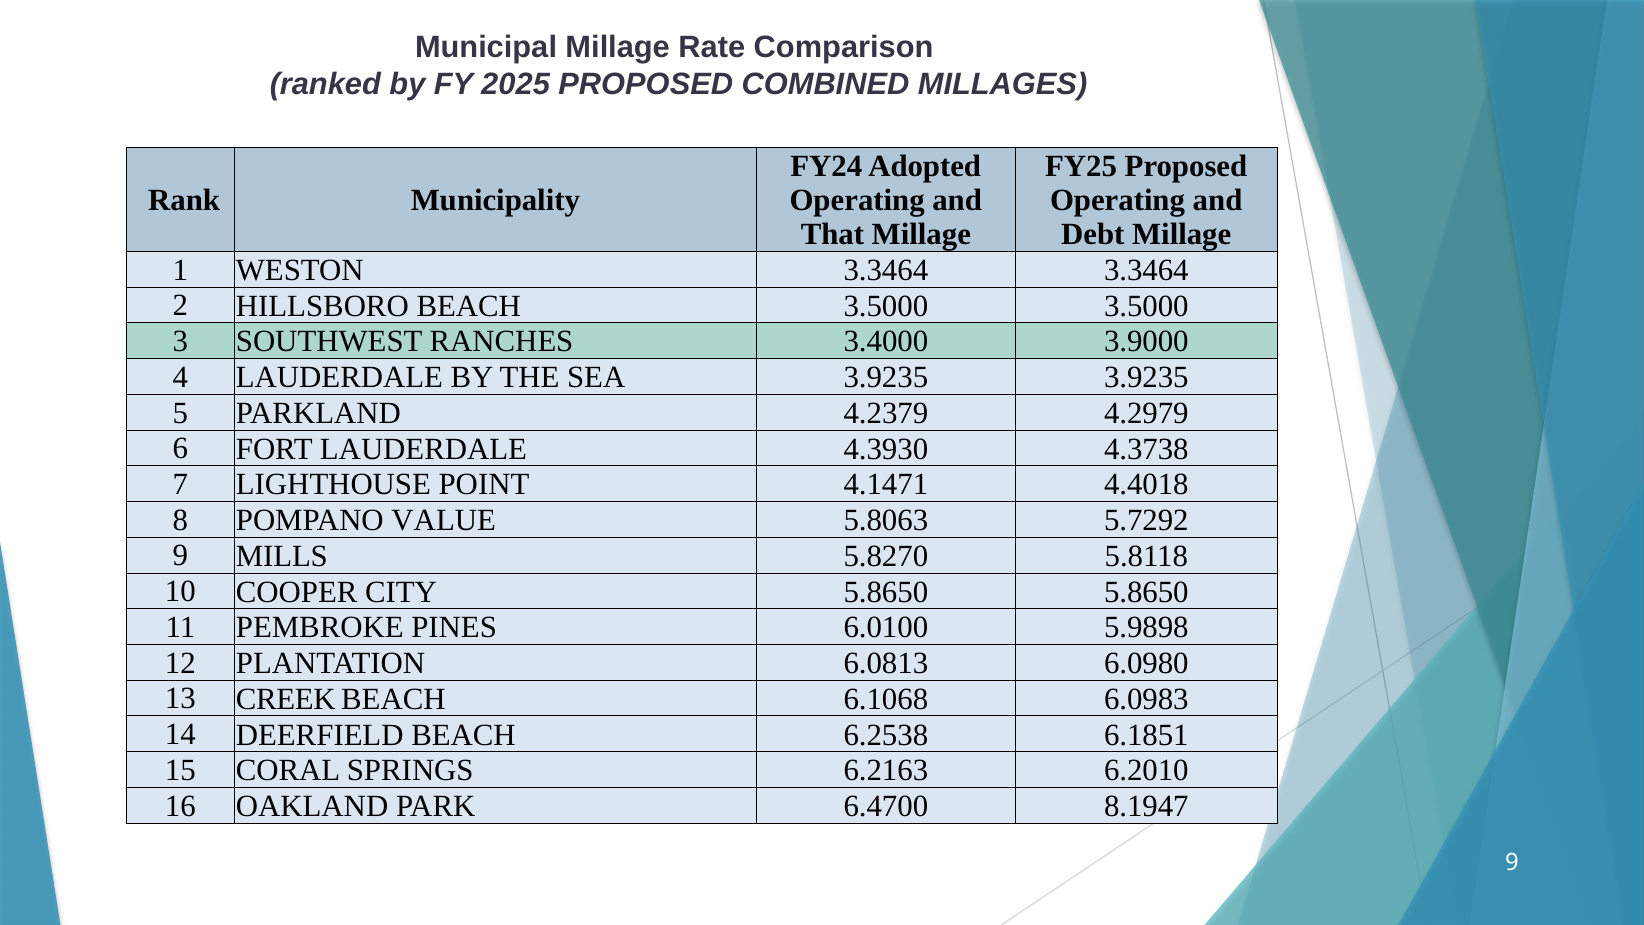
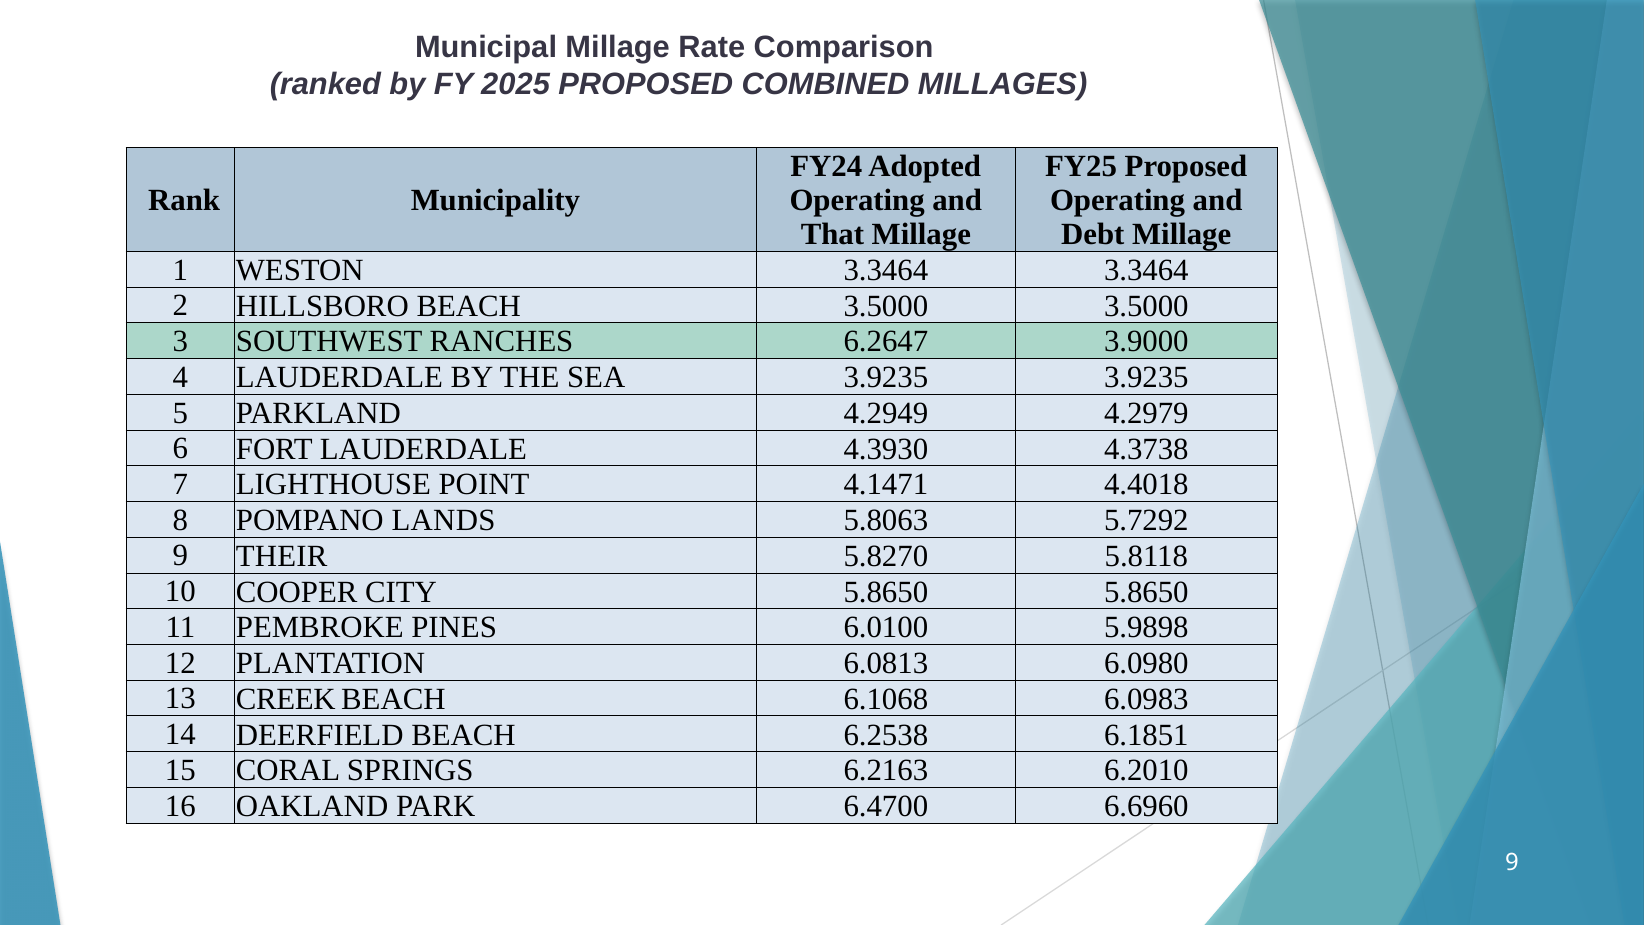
3.4000: 3.4000 -> 6.2647 (886, 342)
4.2379: 4.2379 -> 4.2949 (886, 413)
VALUE: VALUE -> LANDS (444, 520)
MILLS: MILLS -> THEIR (282, 556)
8.1947: 8.1947 -> 6.6960 (1146, 806)
